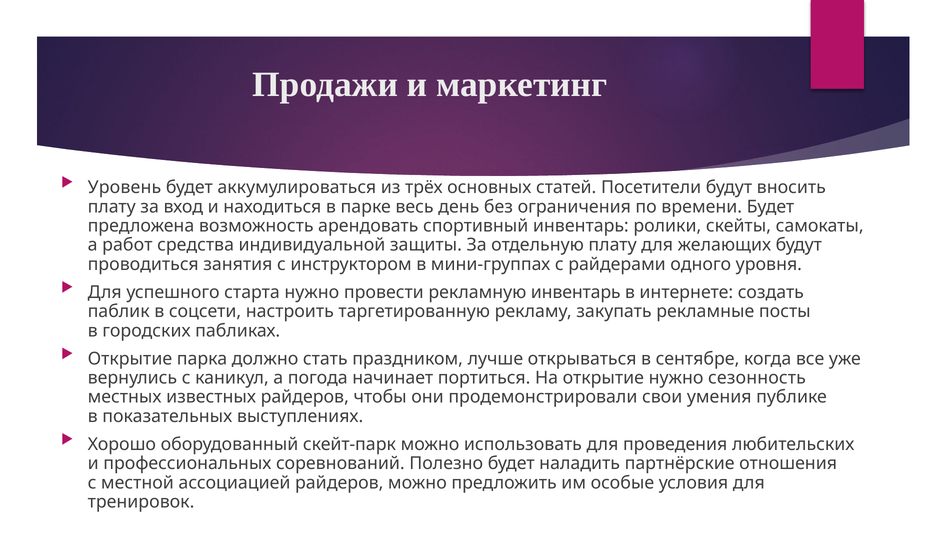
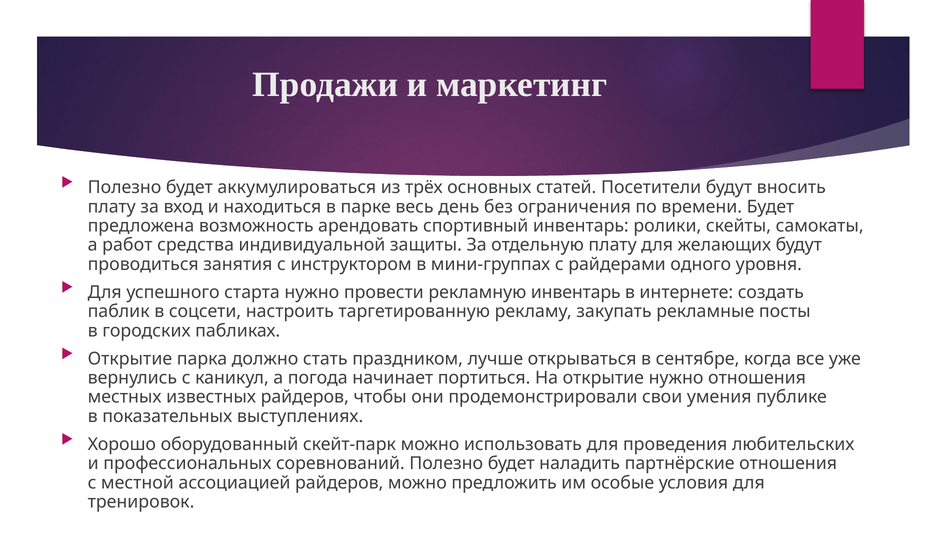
Уровень: Уровень -> Полезно (125, 187)
нужно сезонность: сезонность -> отношения (757, 378)
